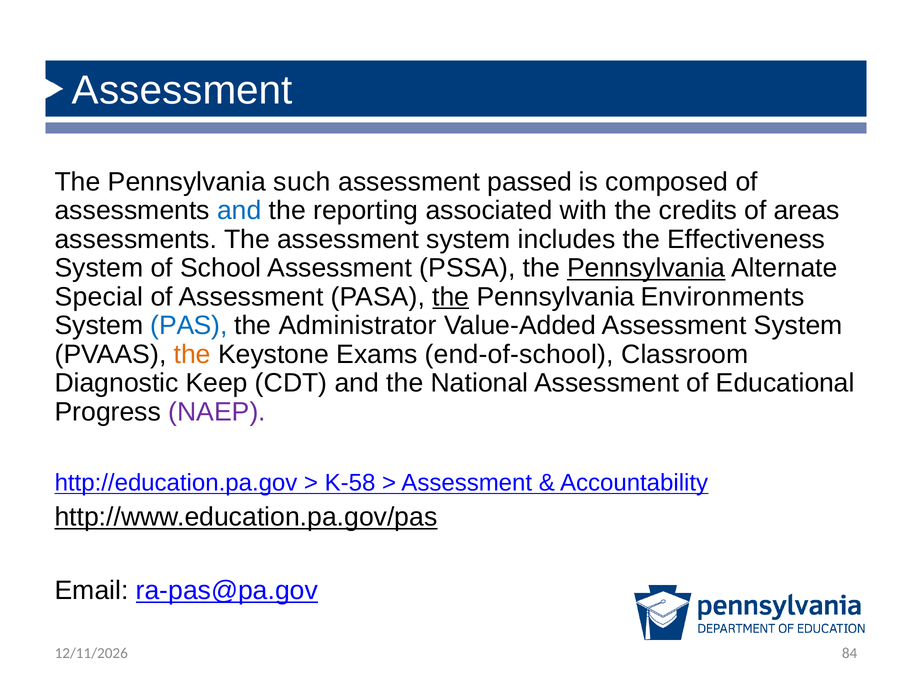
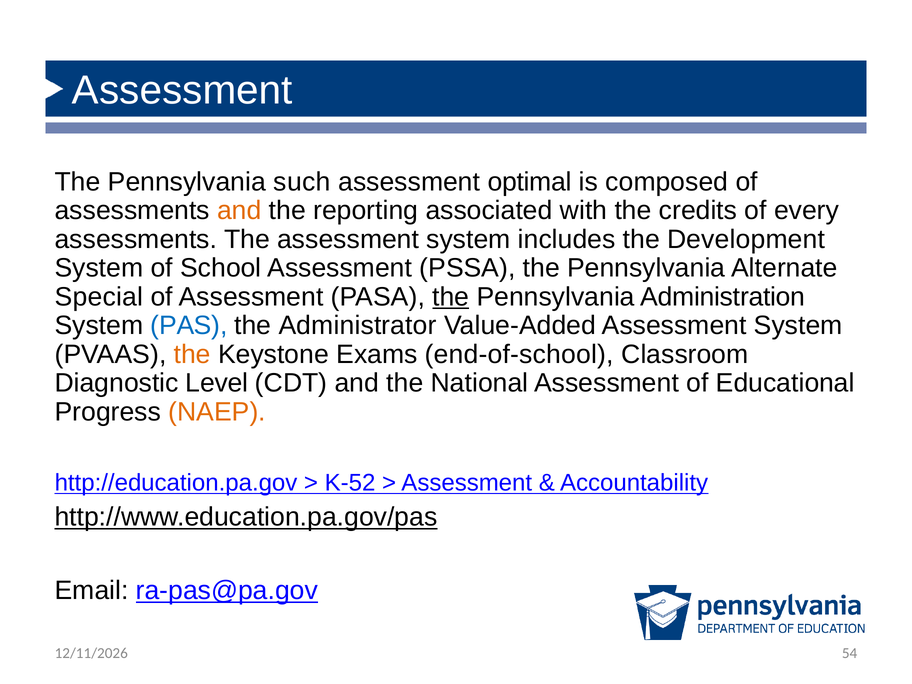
passed: passed -> optimal (530, 182)
and colour: blue -> orange (239, 211)
areas: areas -> every (807, 211)
Effectiveness: Effectiveness -> Development (746, 239)
Pennsylvania underline: present -> none (646, 268)
Environments: Environments -> Administration (723, 297)
Keep: Keep -> Level (217, 383)
NAEP colour: purple -> orange (217, 412)
K-58: K-58 -> K-52 (350, 483)
84: 84 -> 54 (850, 653)
